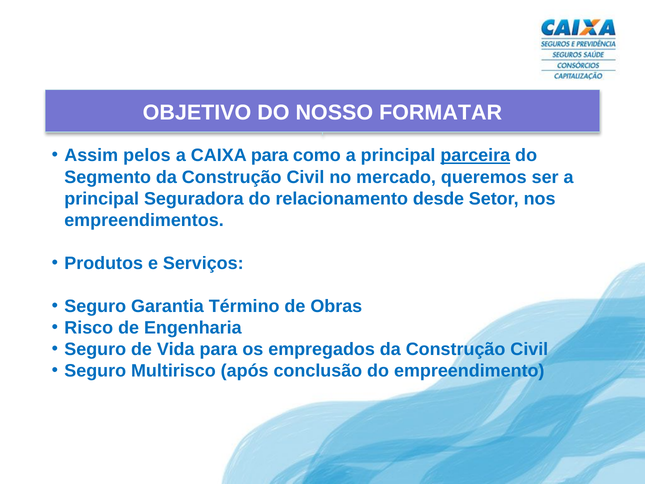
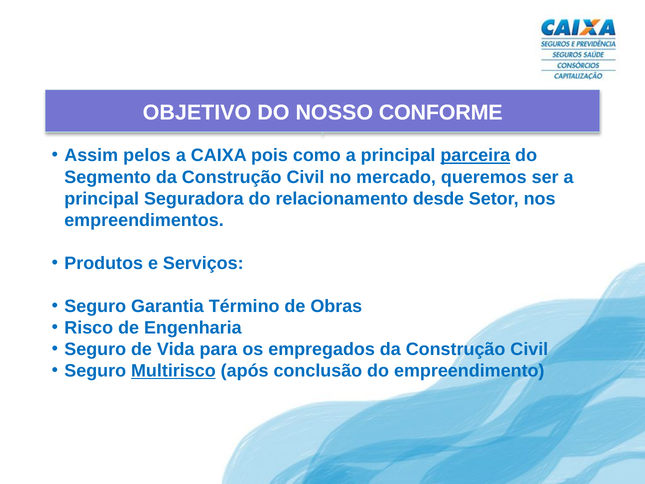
FORMATAR: FORMATAR -> CONFORME (441, 112)
CAIXA para: para -> pois (269, 155)
Multirisco underline: none -> present (173, 371)
